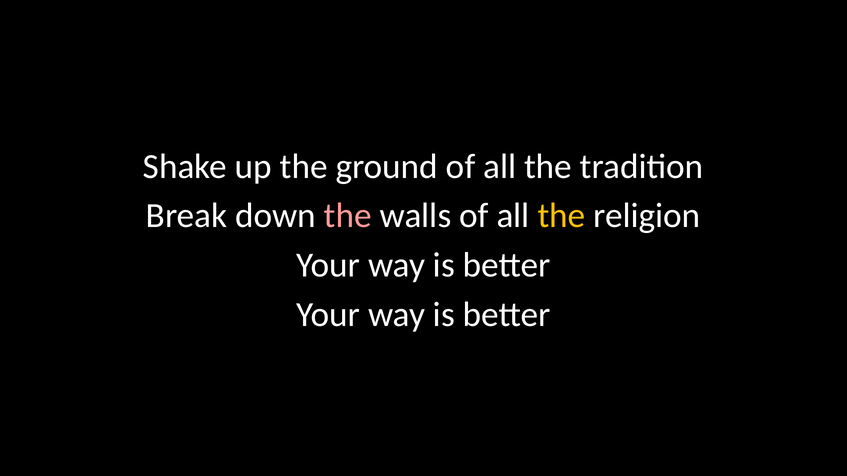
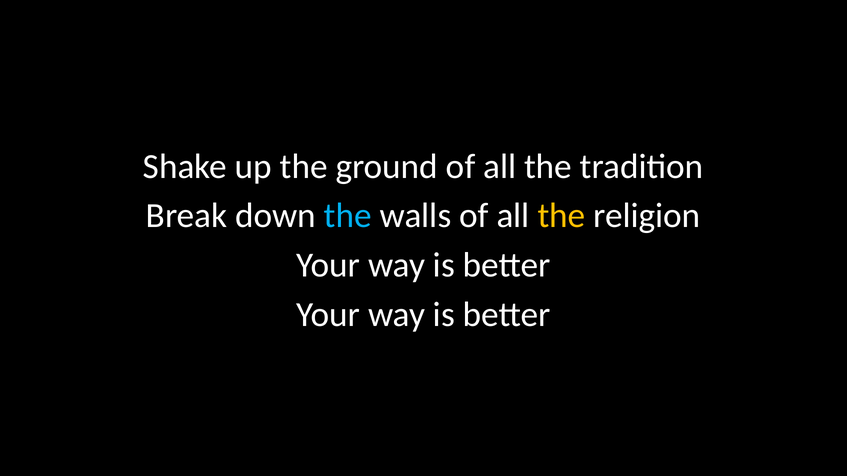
the colour: pink -> light blue (348, 216)
